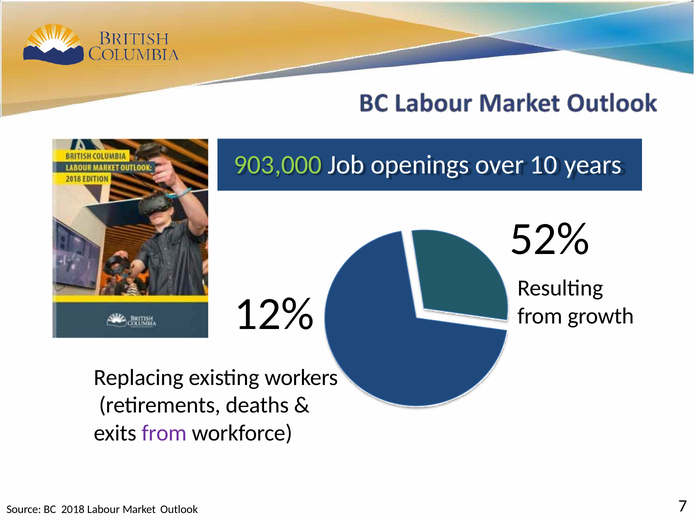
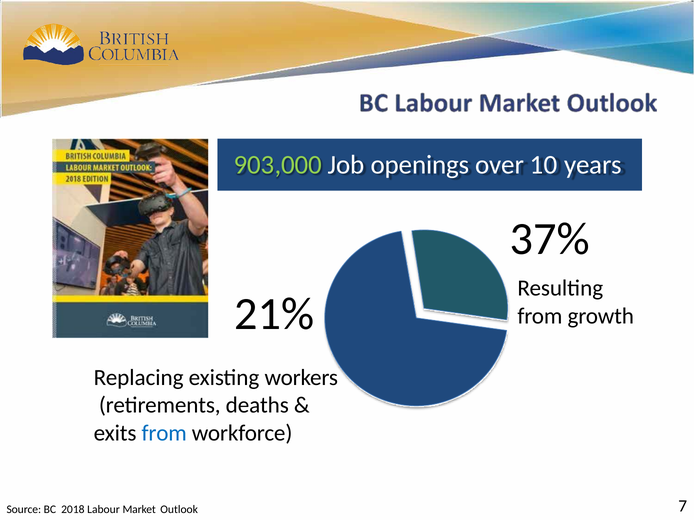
52%: 52% -> 37% (550, 239)
12%: 12% -> 21% (274, 314)
from colour: purple -> blue (164, 434)
